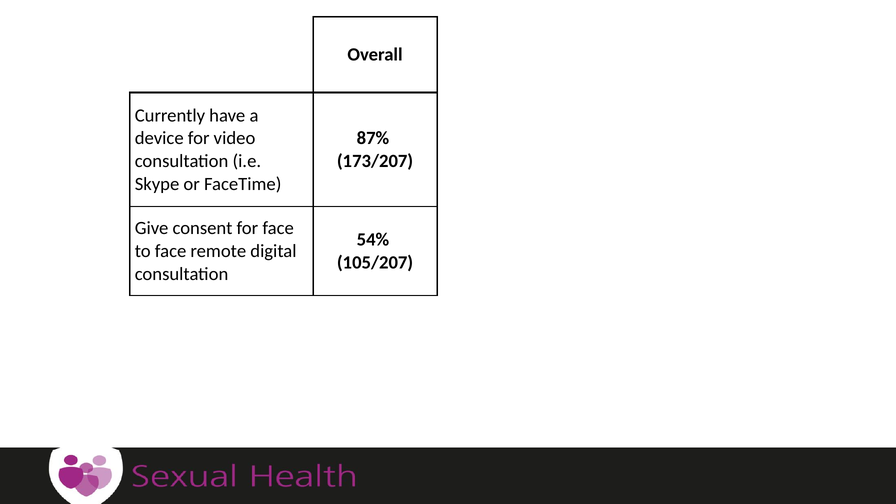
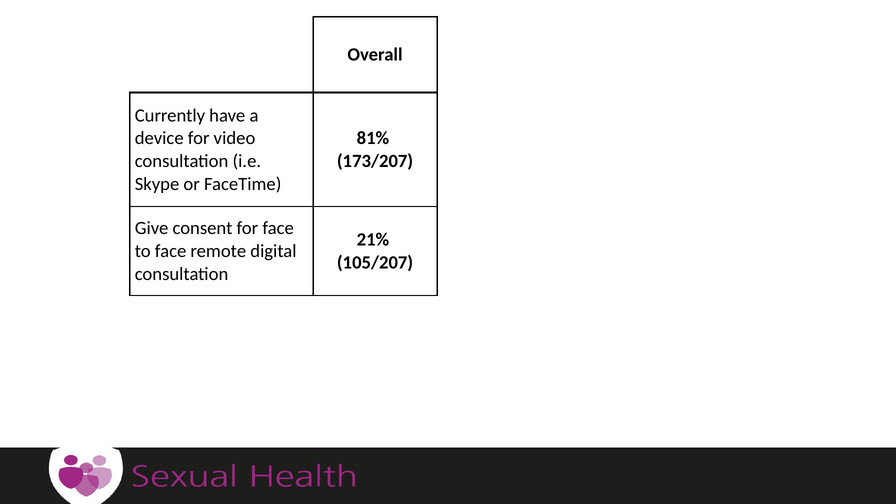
87%: 87% -> 81% (373, 138)
54%: 54% -> 21% (373, 240)
